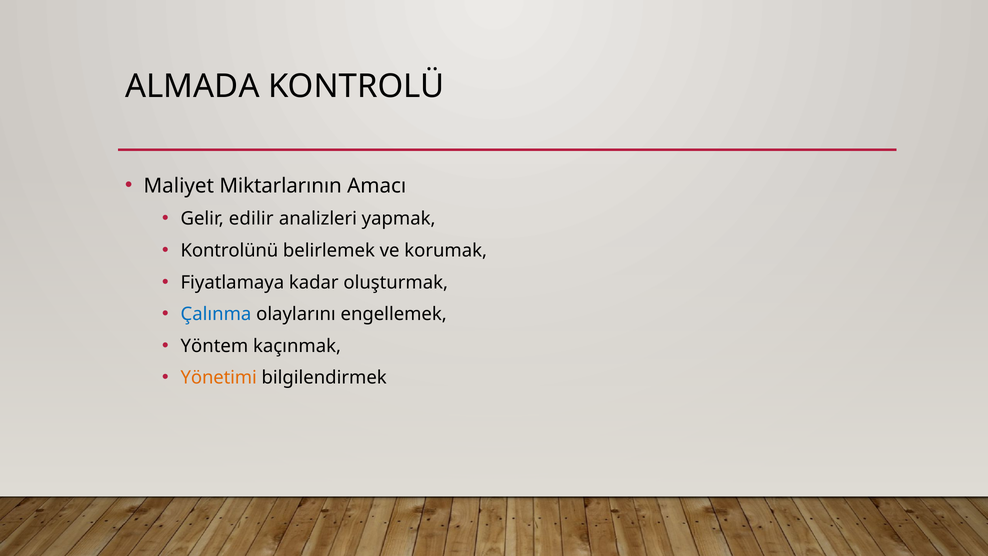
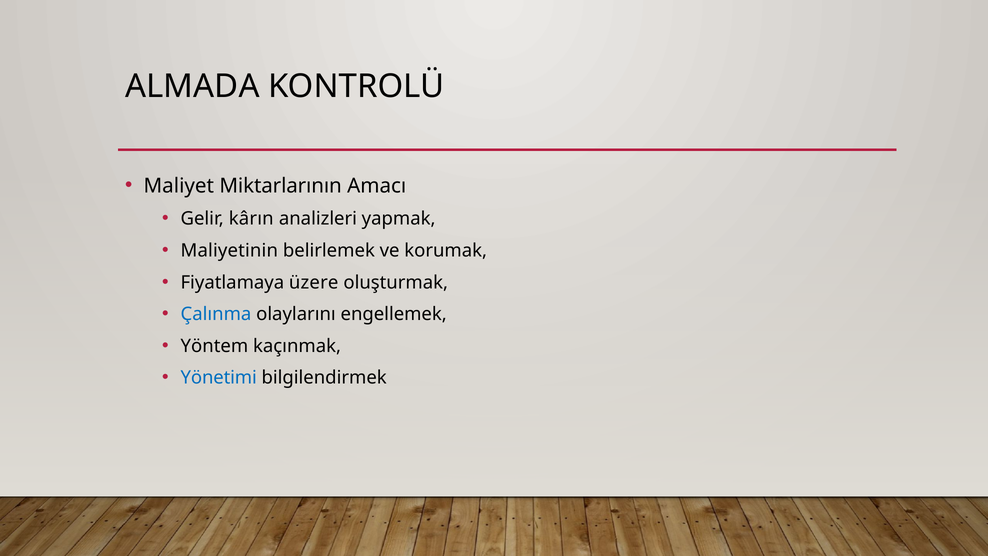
edilir: edilir -> kârın (251, 219)
Kontrolünü: Kontrolünü -> Maliyetinin (229, 250)
kadar: kadar -> üzere (314, 282)
Yönetimi colour: orange -> blue (219, 378)
